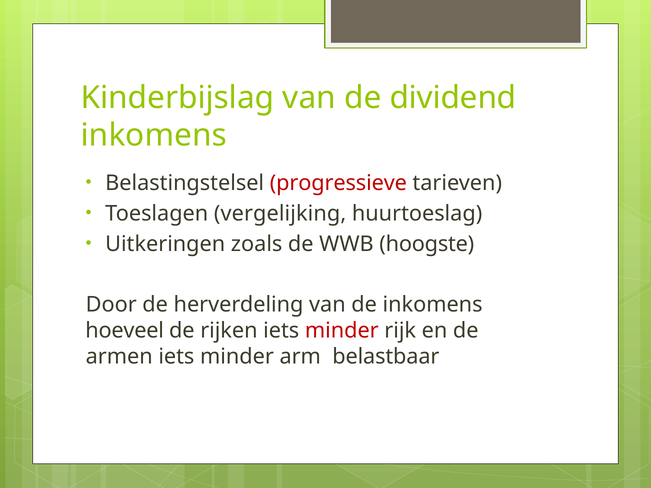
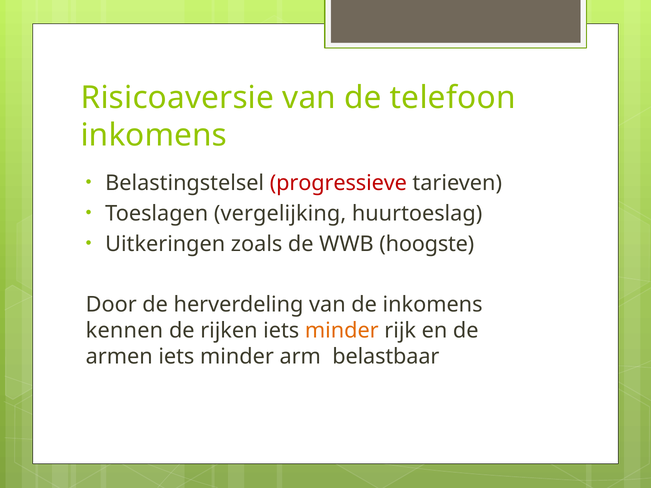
Kinderbijslag: Kinderbijslag -> Risicoaversie (177, 98)
dividend: dividend -> telefoon (453, 98)
hoeveel: hoeveel -> kennen (124, 331)
minder colour: red -> orange (342, 331)
